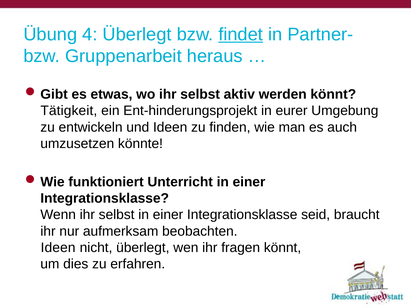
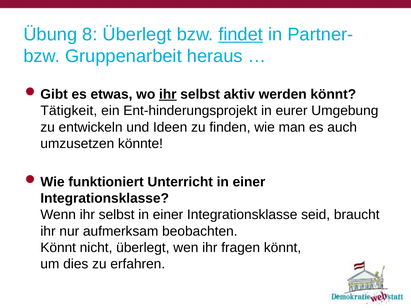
4: 4 -> 8 (90, 34)
ihr underline: none -> present (168, 94)
Ideen: Ideen -> Könnt (58, 248)
